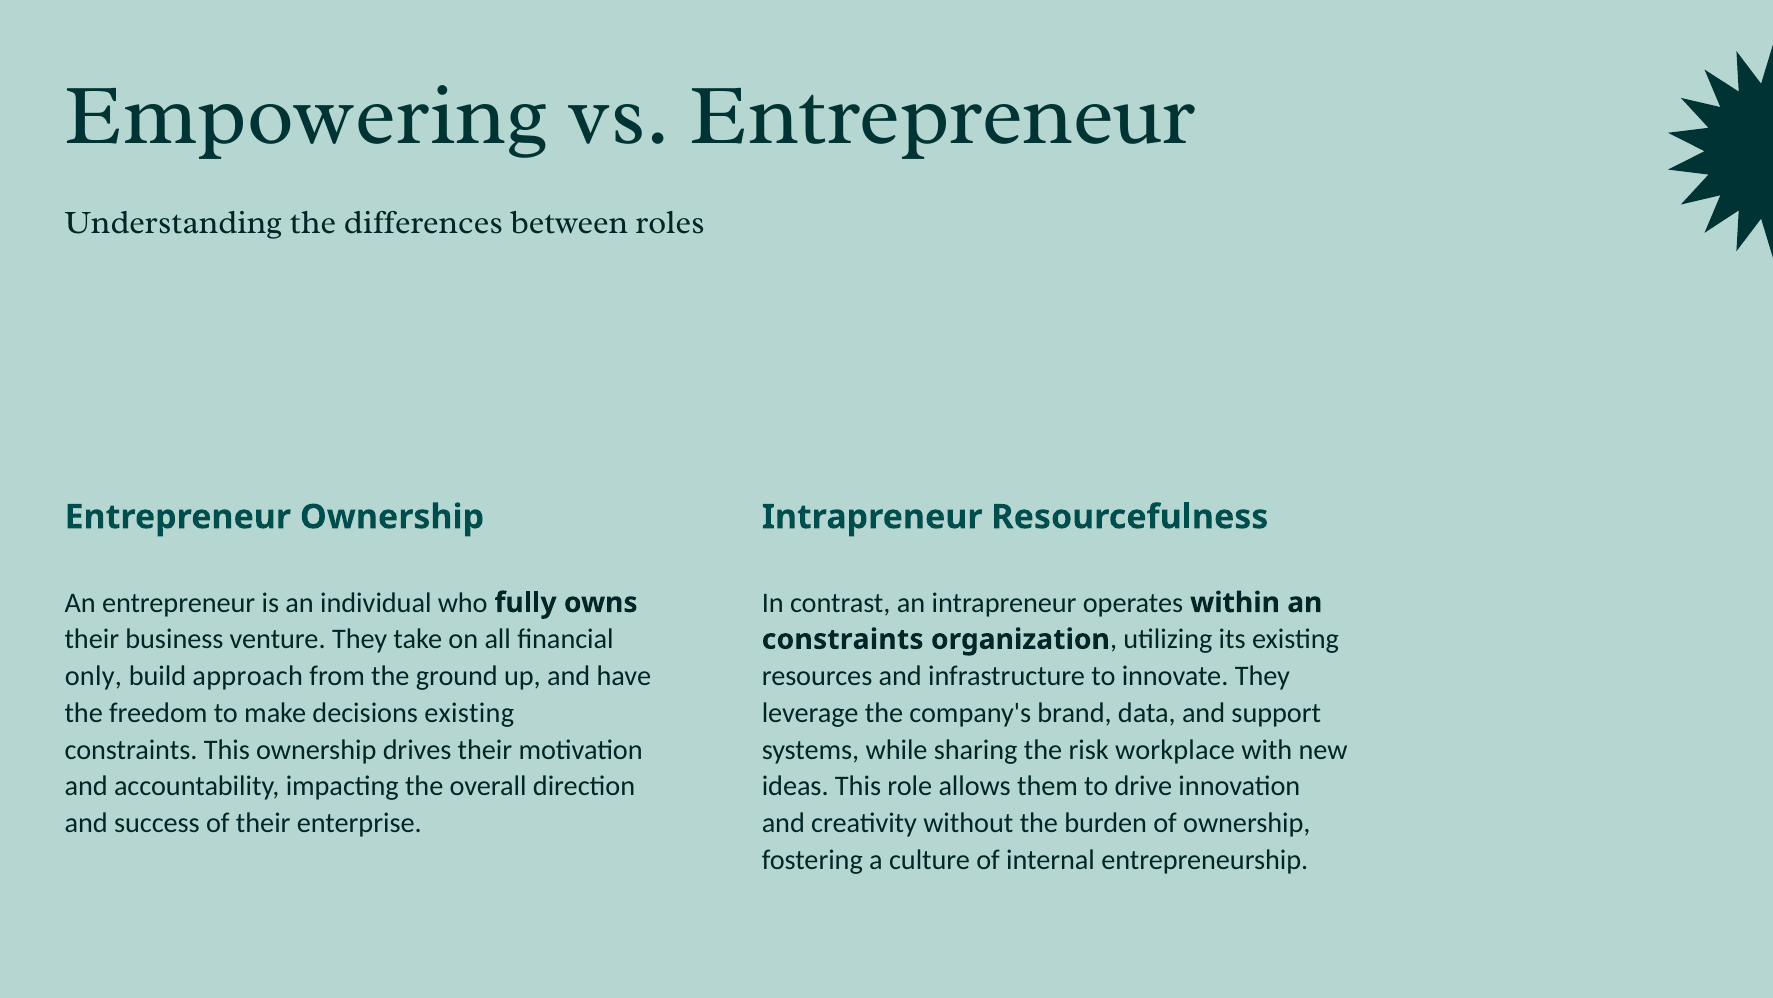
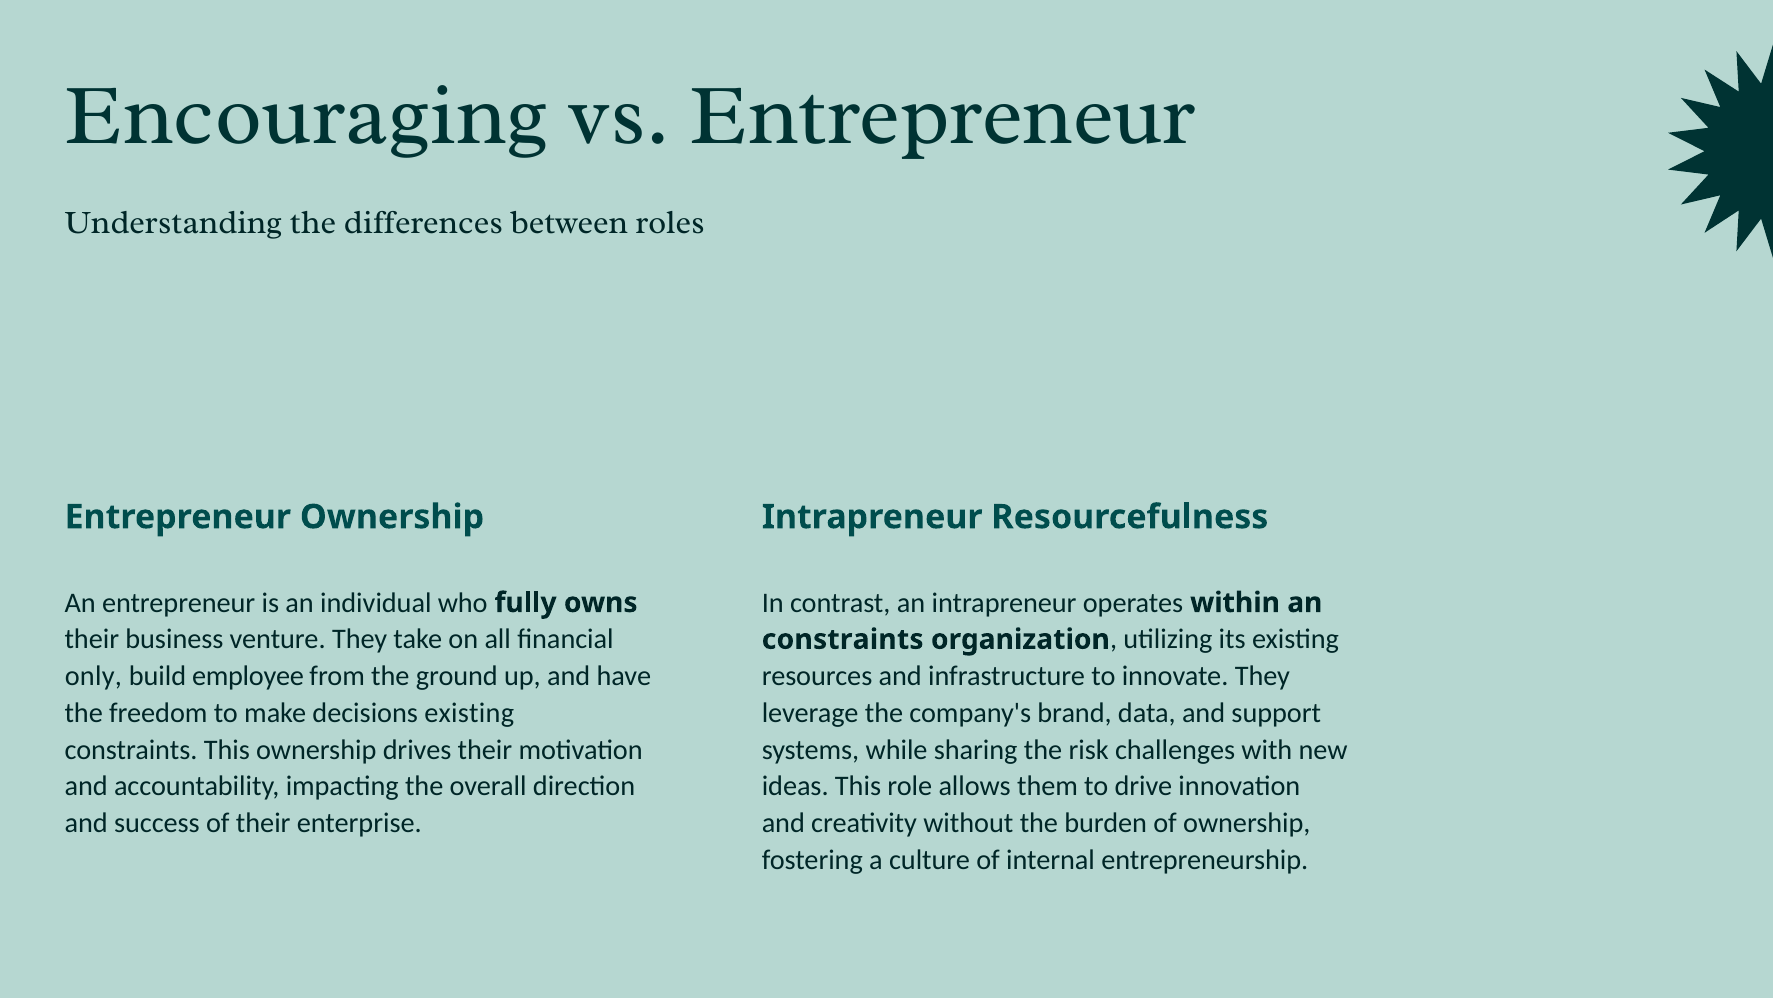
Empowering: Empowering -> Encouraging (307, 115)
approach: approach -> employee (248, 676)
workplace: workplace -> challenges (1175, 749)
